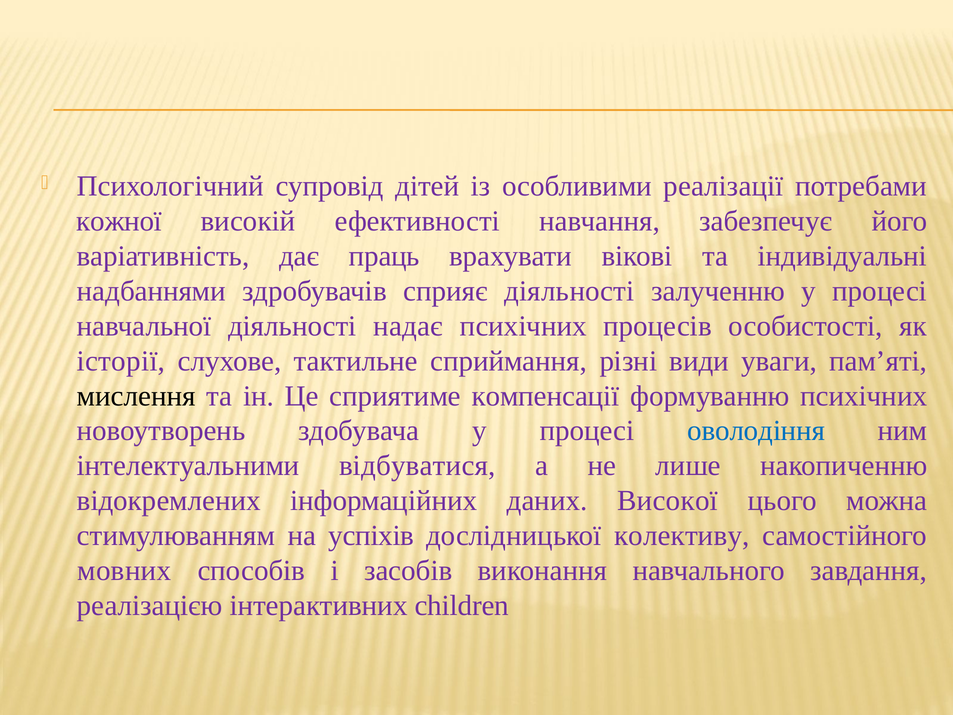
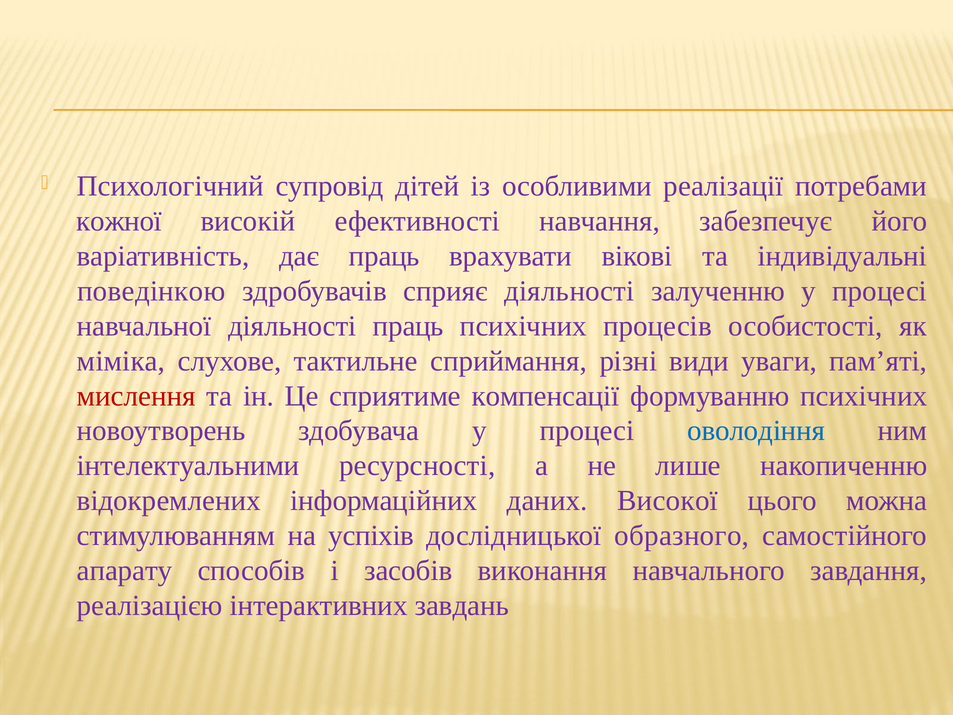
надбаннями: надбаннями -> поведінкою (151, 291)
діяльності надає: надає -> праць (408, 326)
історії: історії -> міміка (121, 361)
мислення colour: black -> red (136, 396)
відбуватися: відбуватися -> ресурсності (417, 466)
колективу: колективу -> образного (682, 535)
мовних: мовних -> апарату (125, 570)
children: children -> завдань (462, 605)
